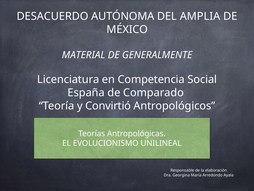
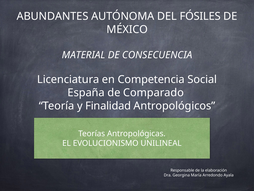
DESACUERDO: DESACUERDO -> ABUNDANTES (53, 16)
AMPLIA: AMPLIA -> FÓSILES (200, 16)
GENERALMENTE: GENERALMENTE -> CONSECUENCIA (157, 55)
Convirtió: Convirtió -> Finalidad (108, 106)
